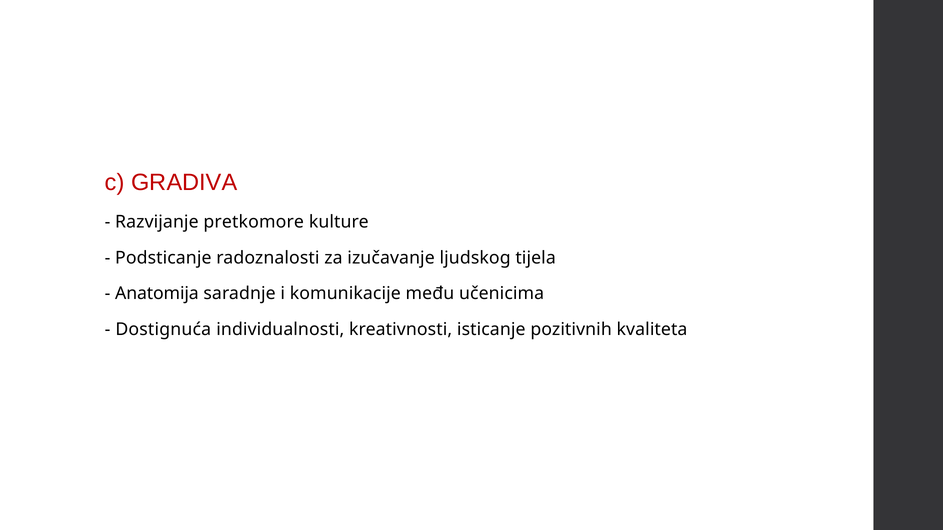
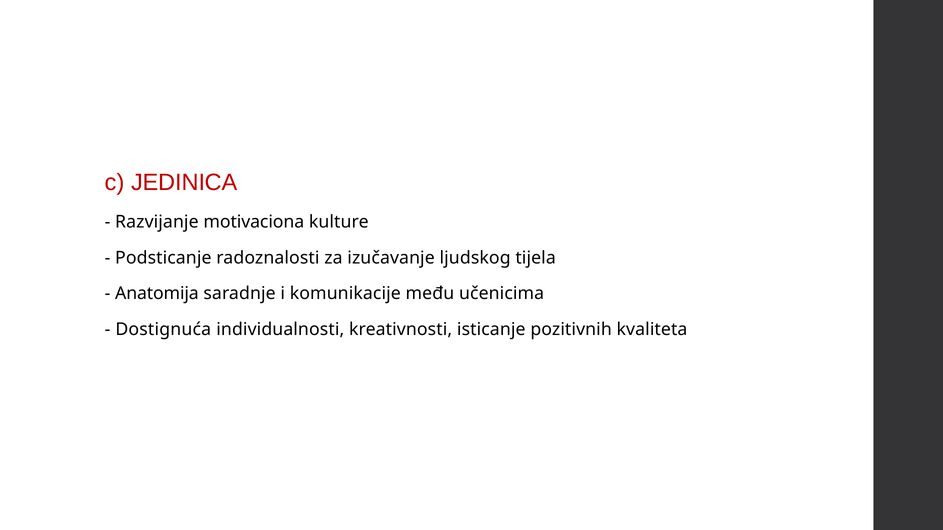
GRADIVA: GRADIVA -> JEDINICA (184, 183)
pretkomore: pretkomore -> motivaciona (254, 222)
